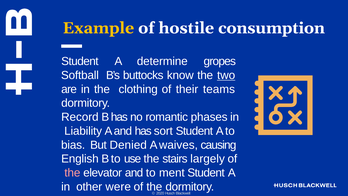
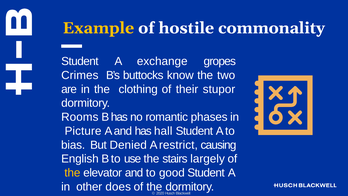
consumption: consumption -> commonality (272, 28)
determine: determine -> exchange (162, 61)
Softball: Softball -> Crimes (80, 75)
two underline: present -> none (226, 75)
teams: teams -> stupor (219, 89)
Record: Record -> Rooms (80, 117)
Liability: Liability -> Picture (83, 131)
sort: sort -> hall (163, 131)
waives: waives -> restrict (178, 145)
the colour: pink -> yellow (72, 173)
ment: ment -> good (172, 173)
were: were -> does (118, 187)
